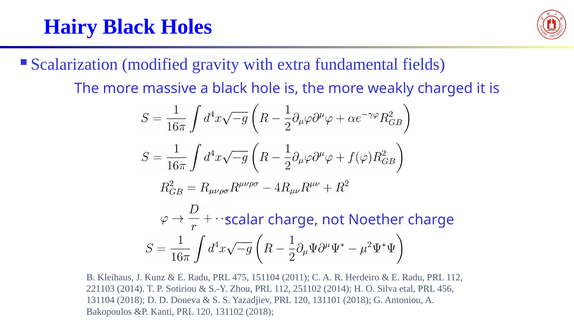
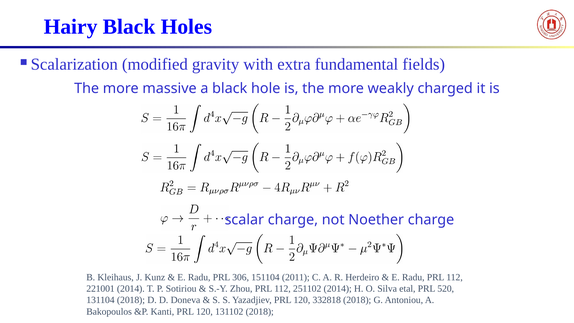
475: 475 -> 306 (241, 277)
221103: 221103 -> 221001 (101, 289)
456: 456 -> 520 (446, 289)
131101: 131101 -> 332818 (327, 300)
